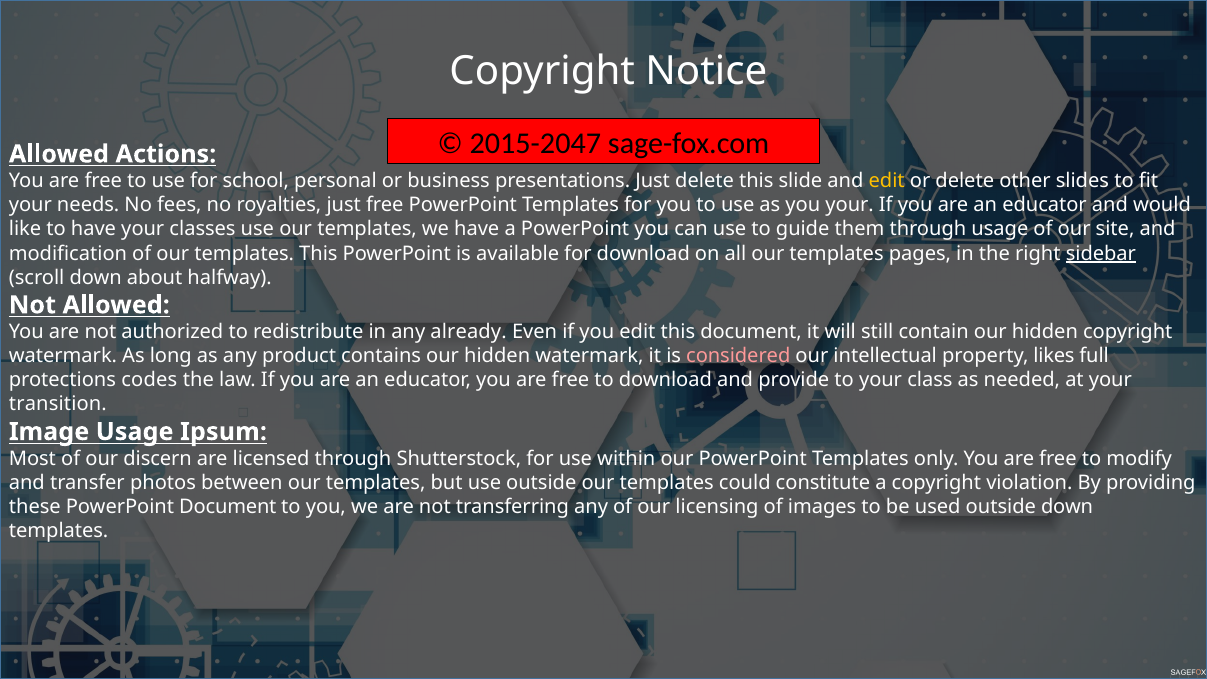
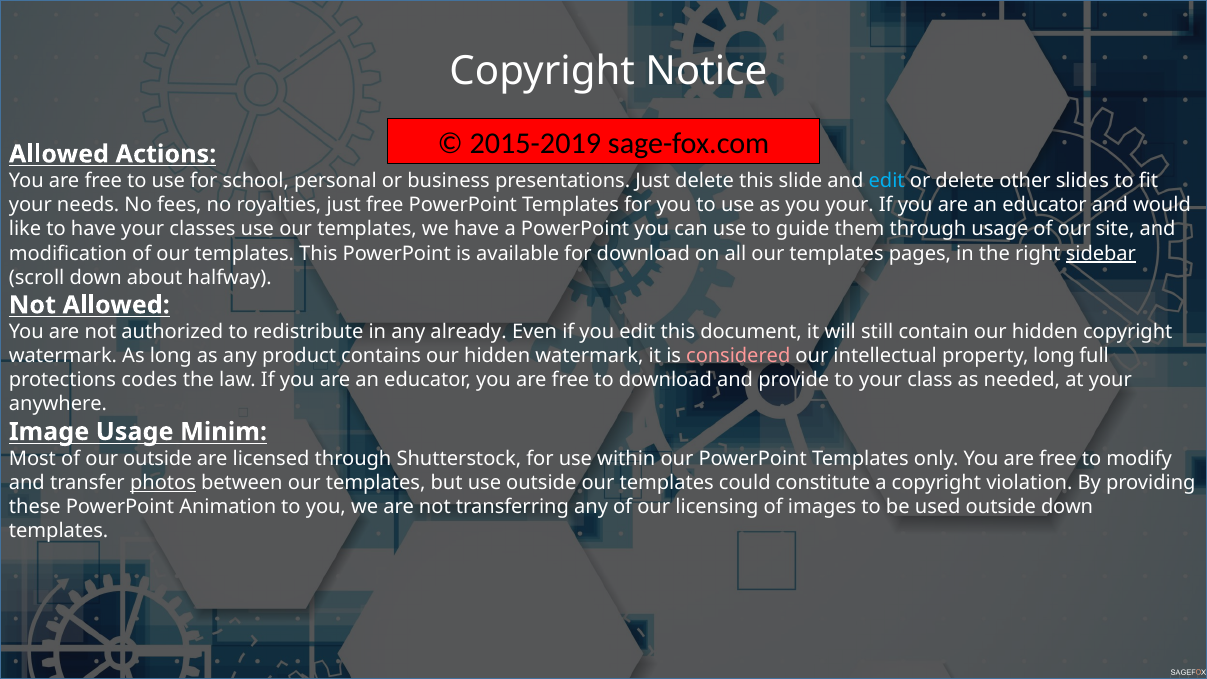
2015-2047: 2015-2047 -> 2015-2019 (535, 143)
edit colour: yellow -> light blue (887, 181)
property likes: likes -> long (1054, 356)
transition: transition -> anywhere (58, 404)
Ipsum: Ipsum -> Minim (224, 432)
our discern: discern -> outside (158, 458)
photos underline: none -> present (163, 483)
PowerPoint Document: Document -> Animation (228, 507)
